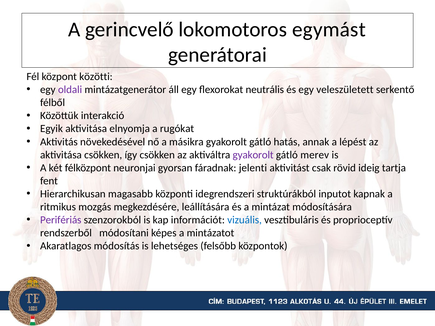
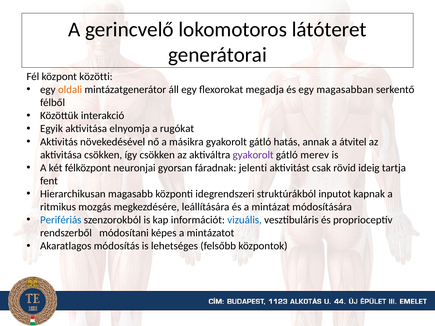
egymást: egymást -> látóteret (329, 29)
oldali colour: purple -> orange (70, 90)
neutrális: neutrális -> megadja (265, 90)
veleszületett: veleszületett -> magasabban (345, 90)
lépést: lépést -> átvitel (353, 142)
Perifériás colour: purple -> blue (61, 220)
